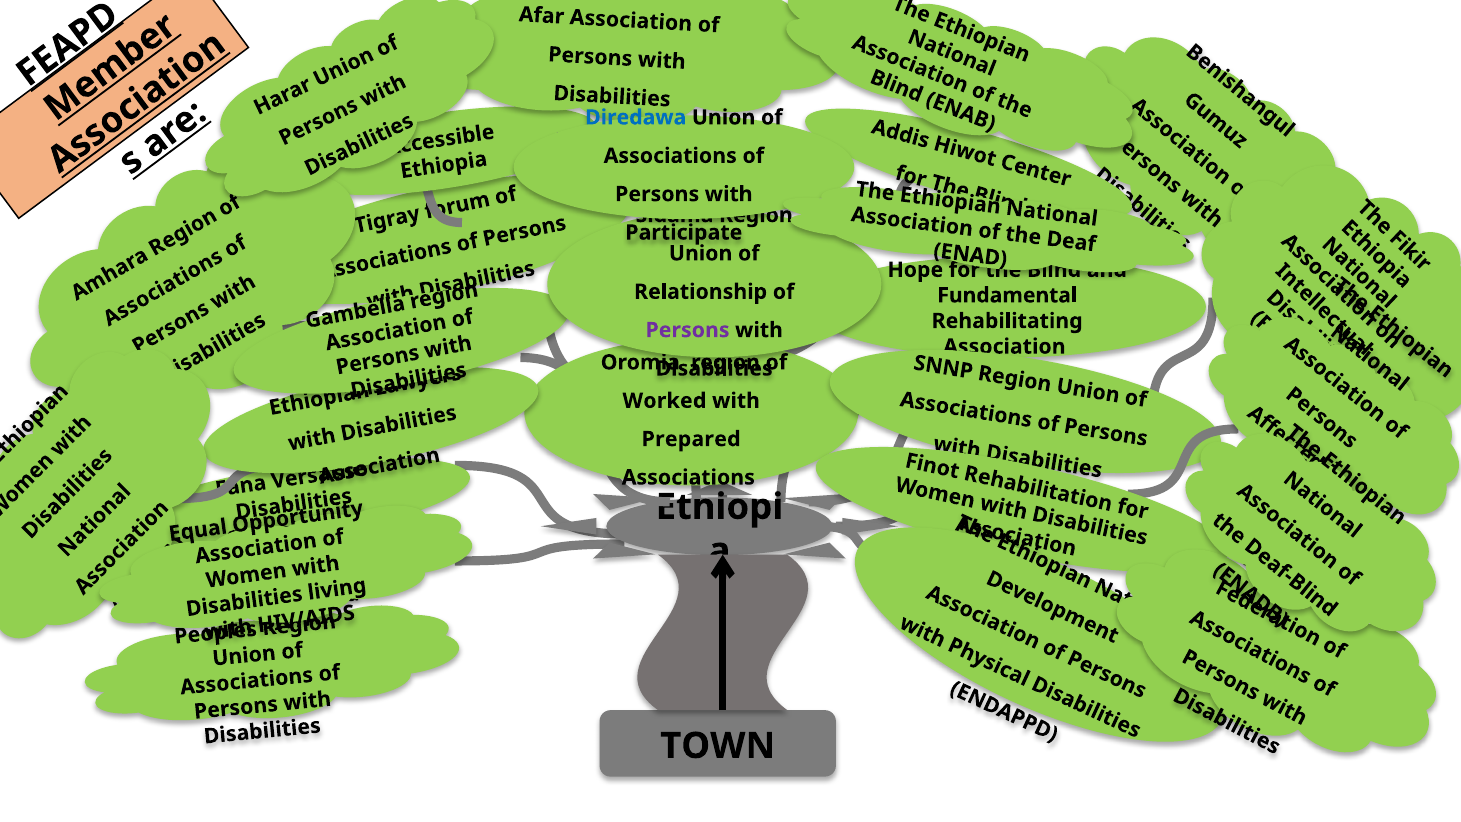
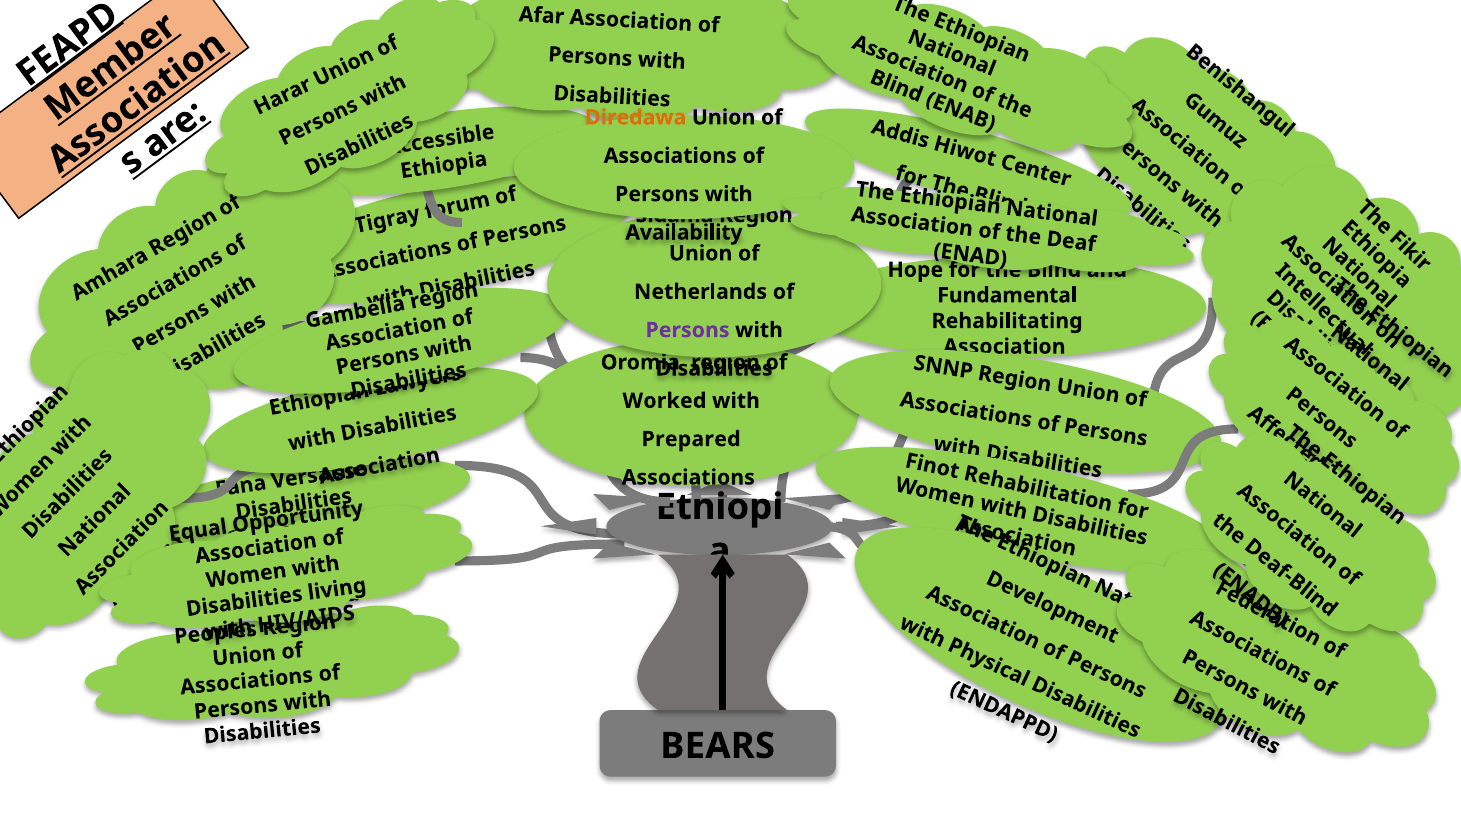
Diredawa colour: blue -> orange (636, 117)
Participate: Participate -> Availability (684, 232)
Relationship: Relationship -> Netherlands (701, 292)
TOWN: TOWN -> BEARS (718, 746)
